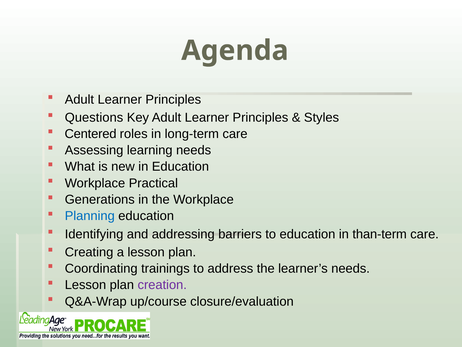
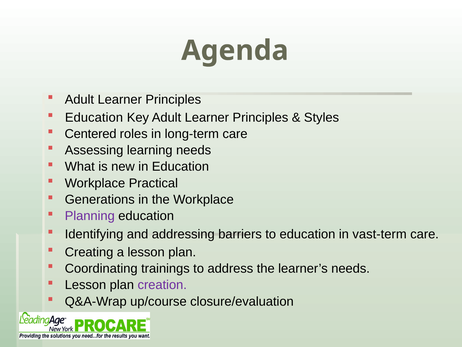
Questions: Questions -> Education (94, 117)
Planning colour: blue -> purple (90, 216)
than-term: than-term -> vast-term (380, 234)
